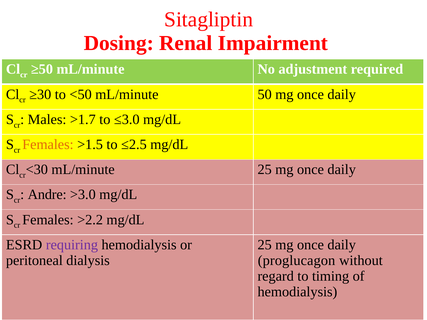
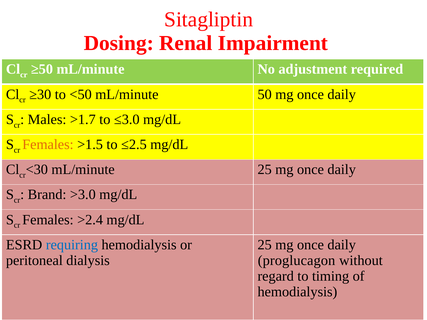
Andre: Andre -> Brand (47, 195)
>2.2: >2.2 -> >2.4 (90, 220)
requiring colour: purple -> blue (72, 245)
